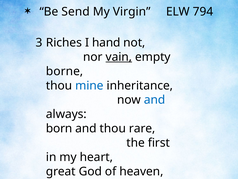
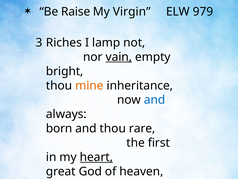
Send: Send -> Raise (76, 12)
794: 794 -> 979 (203, 12)
hand: hand -> lamp (106, 42)
borne: borne -> bright (65, 71)
mine colour: blue -> orange (89, 85)
heart underline: none -> present (96, 157)
